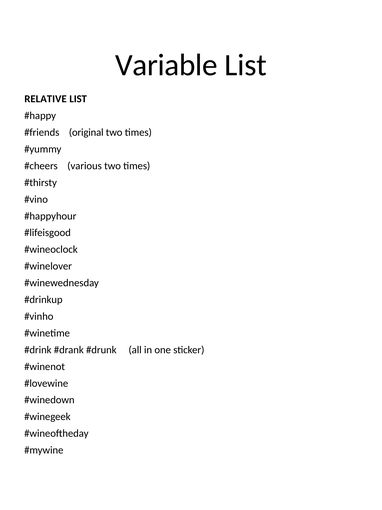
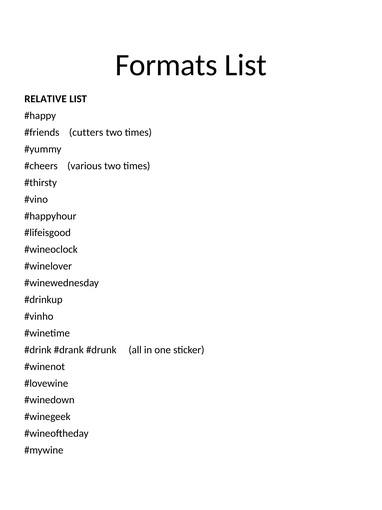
Variable: Variable -> Formats (166, 65)
original: original -> cutters (86, 132)
